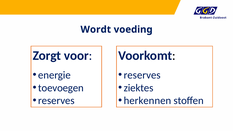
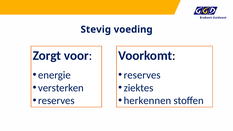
Wordt: Wordt -> Stevig (96, 29)
toevoegen: toevoegen -> versterken (61, 88)
